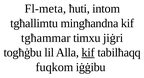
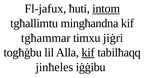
Fl-meta: Fl-meta -> Fl-jafux (45, 9)
intom underline: none -> present (106, 9)
fuqkom: fuqkom -> jinħeles (54, 67)
